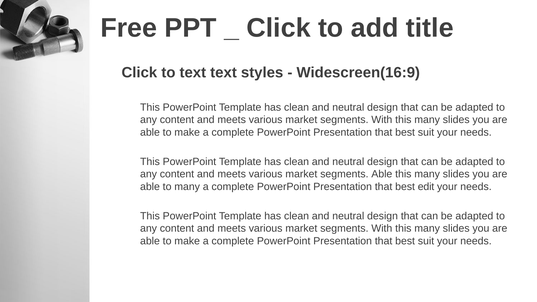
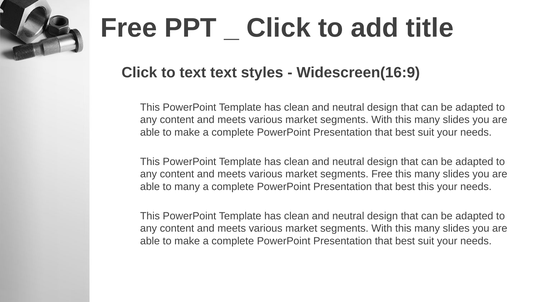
segments Able: Able -> Free (382, 174)
best edit: edit -> this (426, 187)
